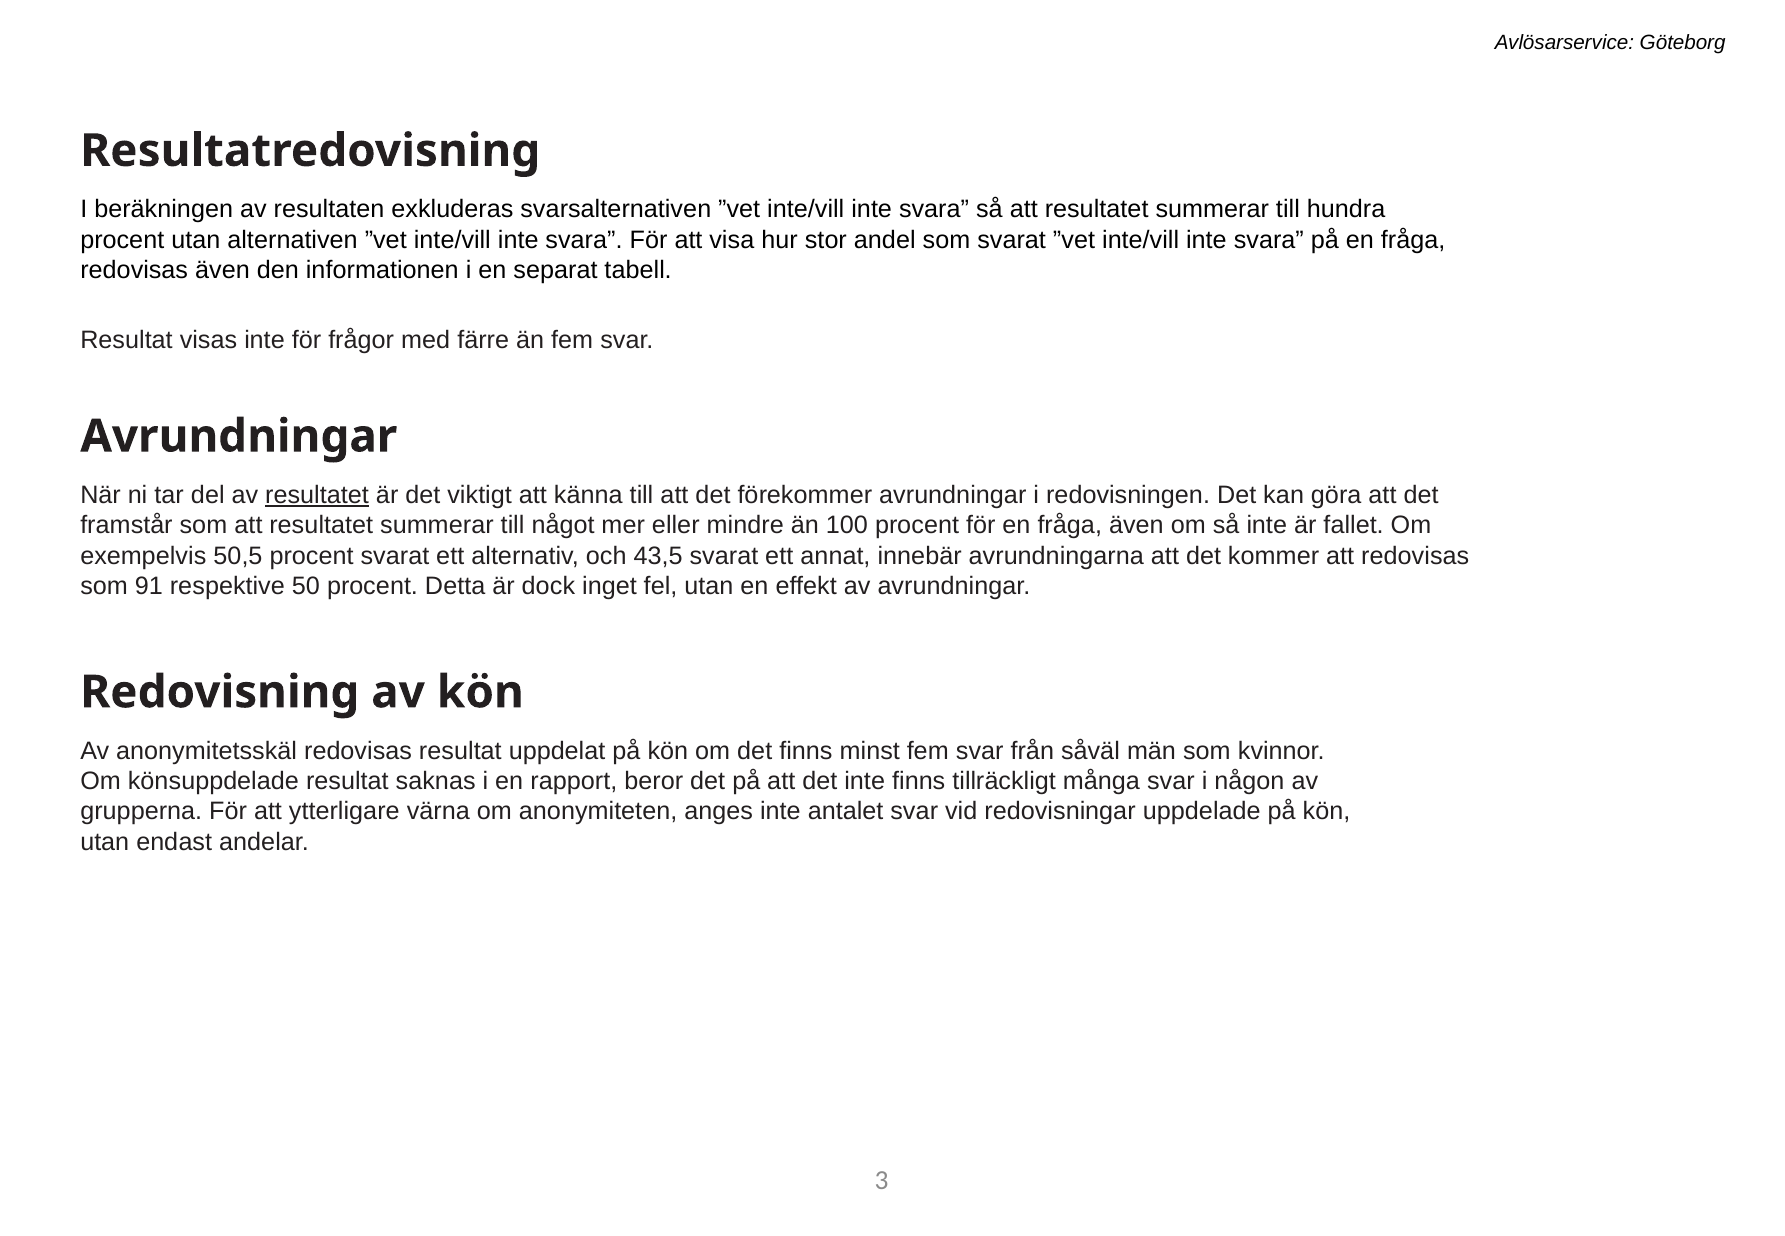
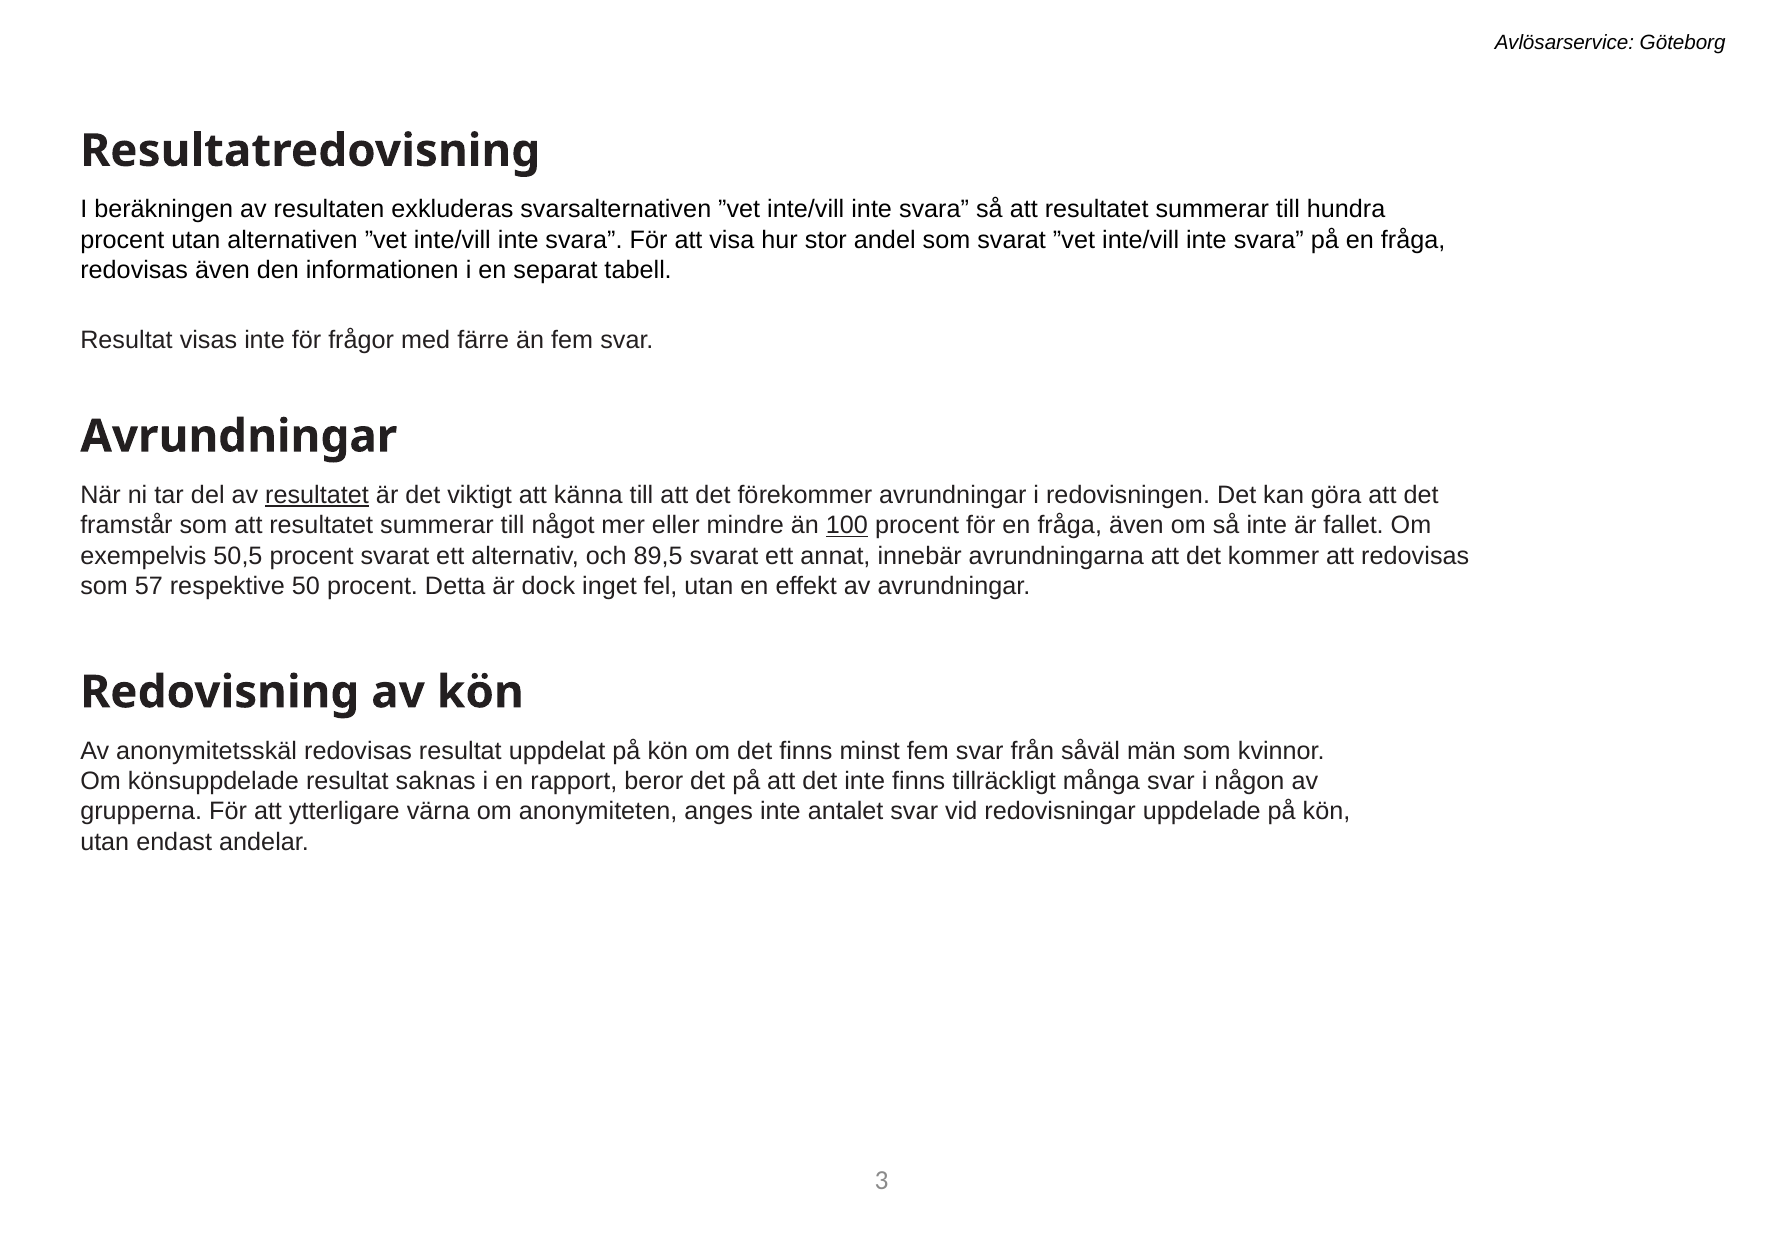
100 underline: none -> present (847, 525)
43,5: 43,5 -> 89,5 (658, 556)
91: 91 -> 57 (149, 586)
